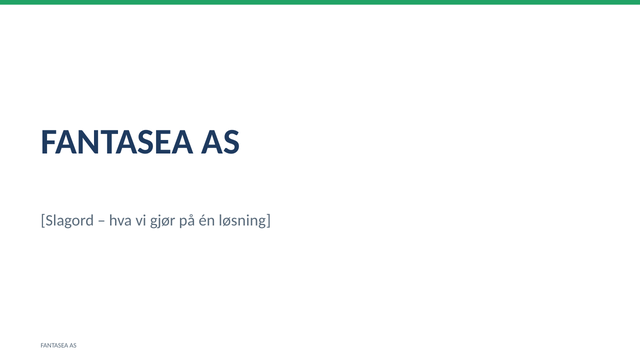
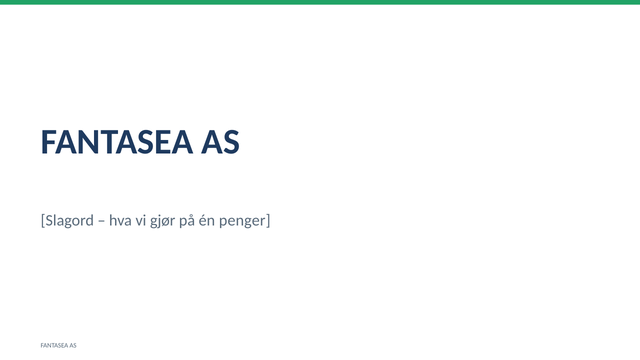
løsning: løsning -> penger (245, 220)
